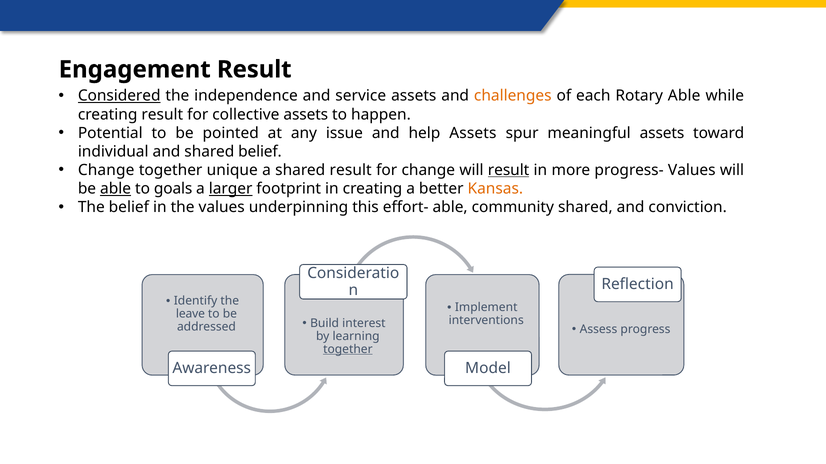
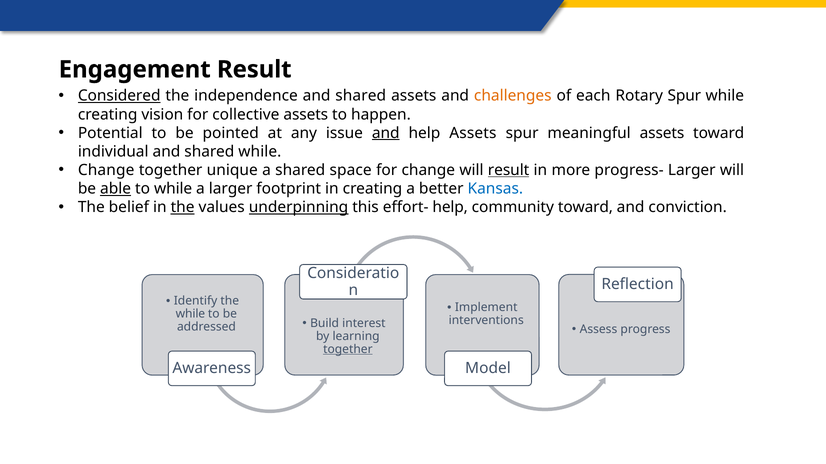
independence and service: service -> shared (361, 96)
Rotary Able: Able -> Spur (684, 96)
creating result: result -> vision (162, 115)
and underline: none -> present (386, 133)
shared belief: belief -> while (260, 152)
shared result: result -> space (351, 170)
progress- Values: Values -> Larger (692, 170)
to goals: goals -> while (173, 189)
larger underline: present -> none (231, 189)
Kansas colour: orange -> blue (495, 189)
the underline: none -> present (183, 208)
underpinning underline: none -> present (299, 208)
effort- able: able -> help (450, 208)
community shared: shared -> toward (585, 208)
leave: leave -> while (190, 314)
